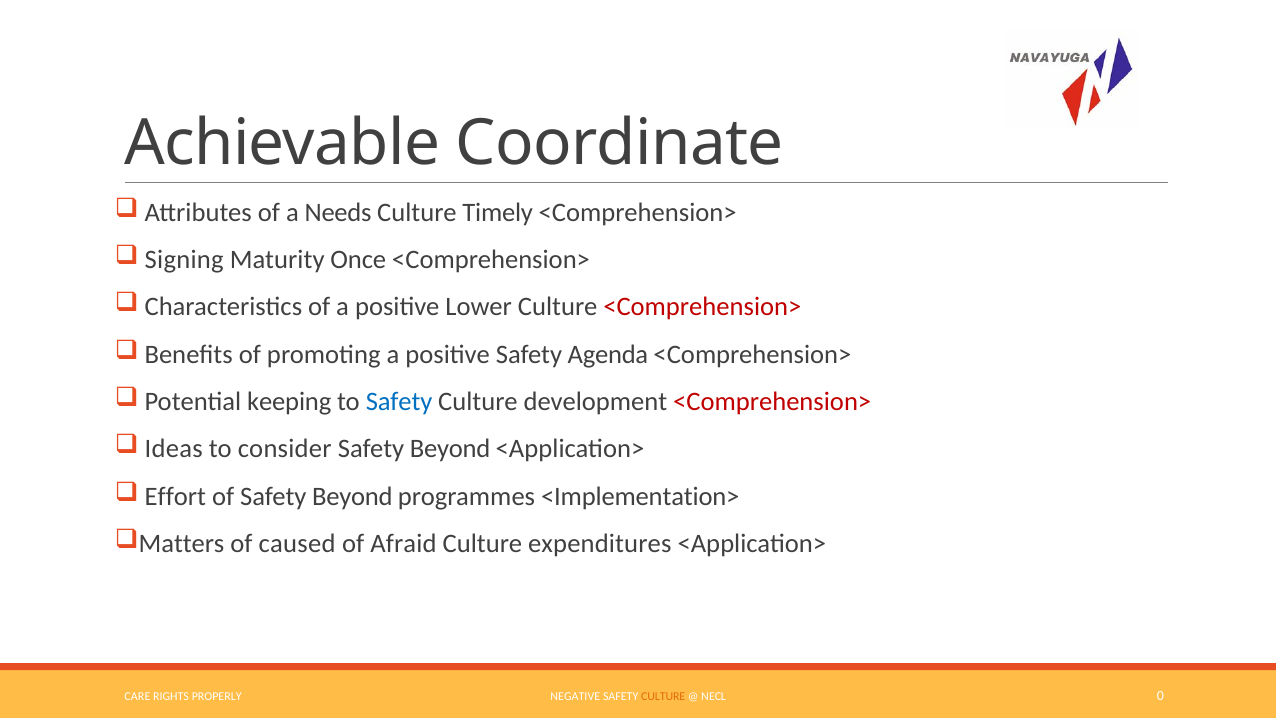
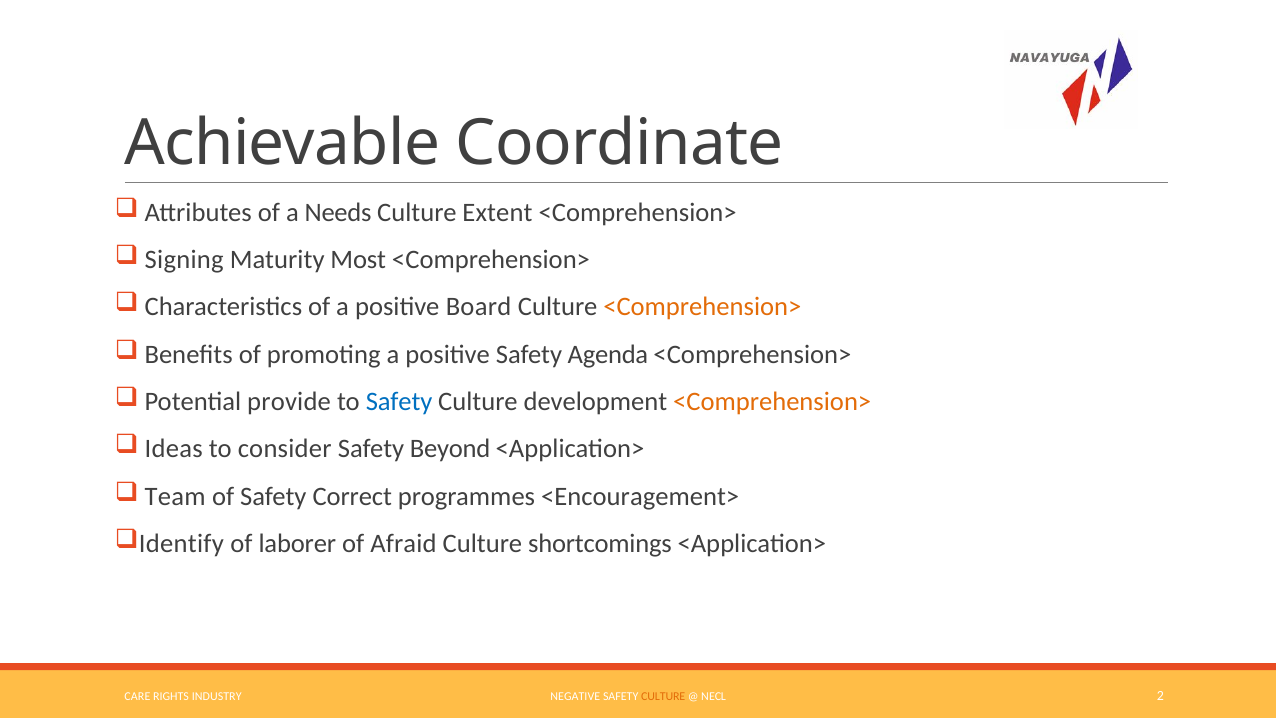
Timely: Timely -> Extent (497, 212)
Once: Once -> Most (358, 260)
Lower: Lower -> Board (479, 307)
<Comprehension> colour: red -> orange (702, 307)
keeping: keeping -> provide (289, 402)
<Comprehension> colour: red -> orange (772, 402)
Effort: Effort -> Team (175, 496)
of Safety Beyond: Beyond -> Correct (352, 496)
<Implementation>: <Implementation> -> <Encouragement> (640, 496)
Matters: Matters -> Identify (181, 544)
caused: caused -> laborer (297, 544)
expenditures: expenditures -> shortcomings (600, 544)
PROPERLY: PROPERLY -> INDUSTRY (217, 696)
0: 0 -> 2 (1160, 696)
